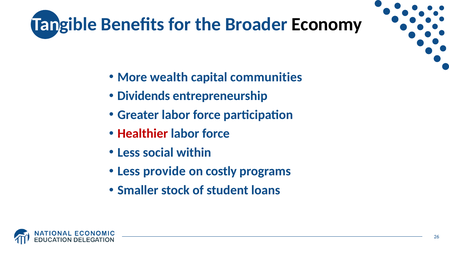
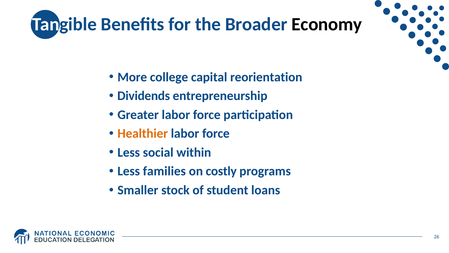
wealth: wealth -> college (169, 77)
communities: communities -> reorientation (266, 77)
Healthier colour: red -> orange (143, 133)
provide: provide -> families (164, 171)
